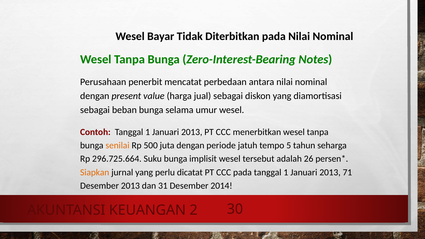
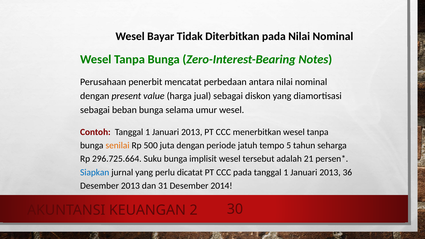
26: 26 -> 21 (309, 159)
Siapkan colour: orange -> blue (95, 172)
71: 71 -> 36 (347, 172)
